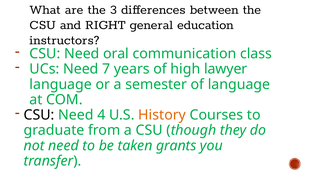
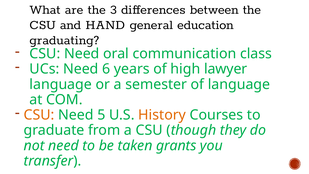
RIGHT: RIGHT -> HAND (105, 24)
instructors: instructors -> graduating (64, 40)
7: 7 -> 6 (106, 69)
CSU colour: black -> orange (39, 115)
4: 4 -> 5 (101, 115)
